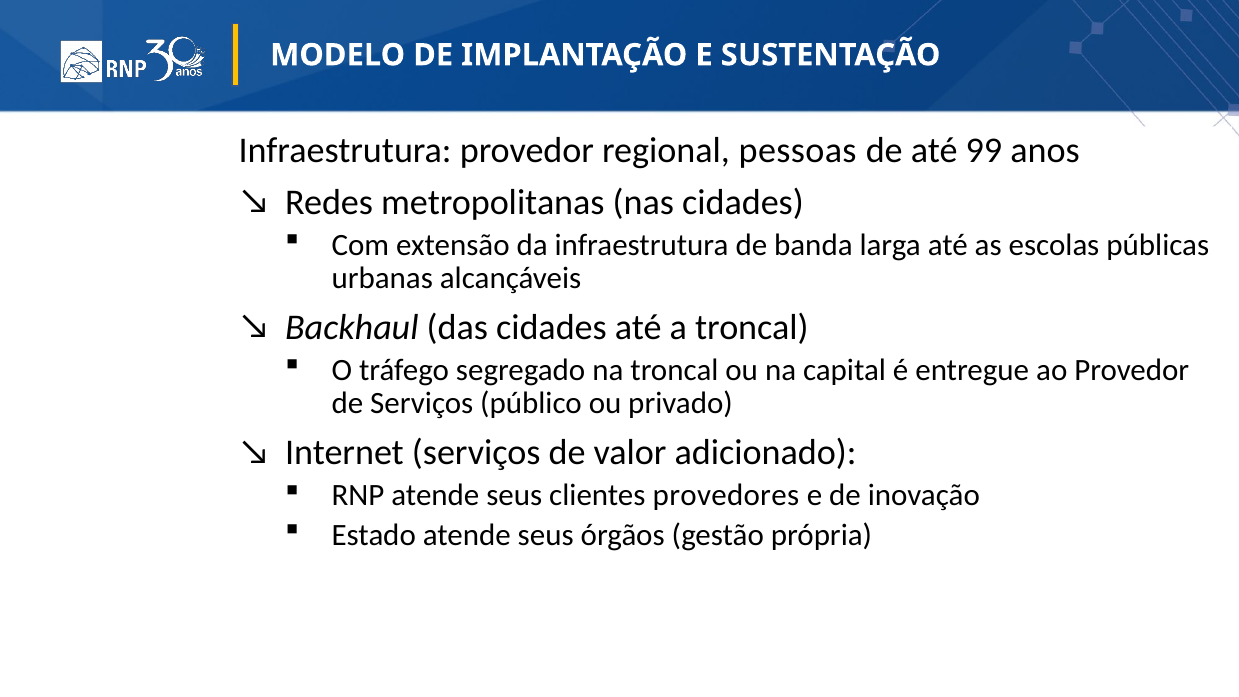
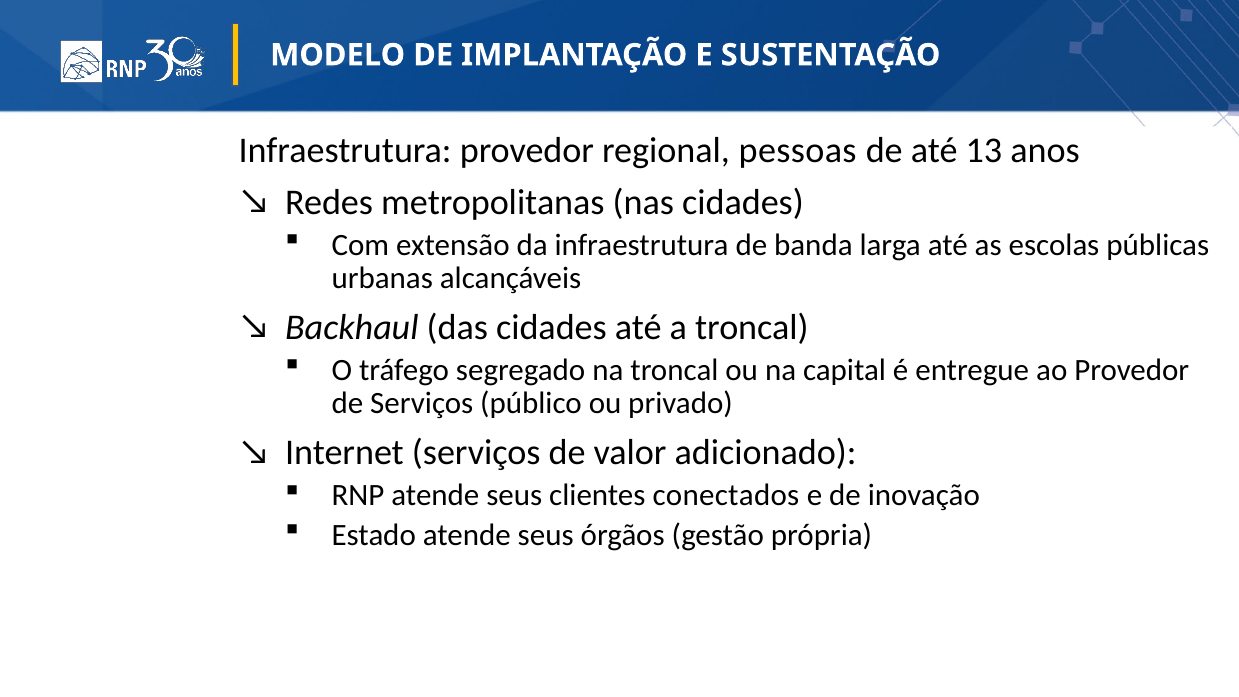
99: 99 -> 13 (984, 150)
provedores: provedores -> conectados (726, 495)
